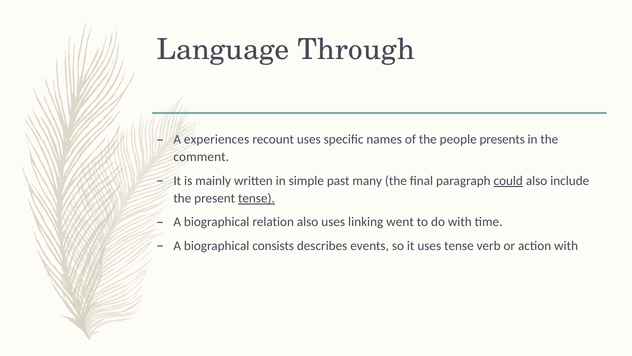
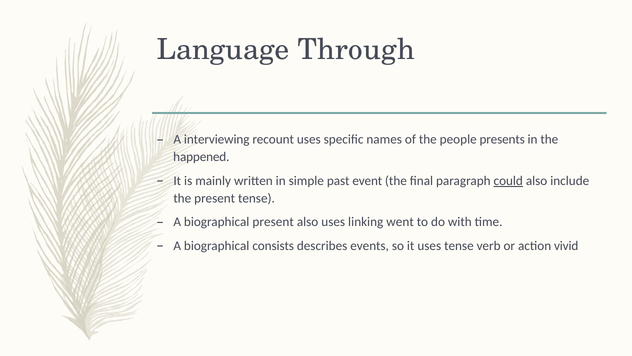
experiences: experiences -> interviewing (217, 139)
comment: comment -> happened (201, 157)
many: many -> event (367, 181)
tense underline: present -> none (256, 198)
biographical relation: relation -> present (273, 222)
action with: with -> vivid (566, 245)
